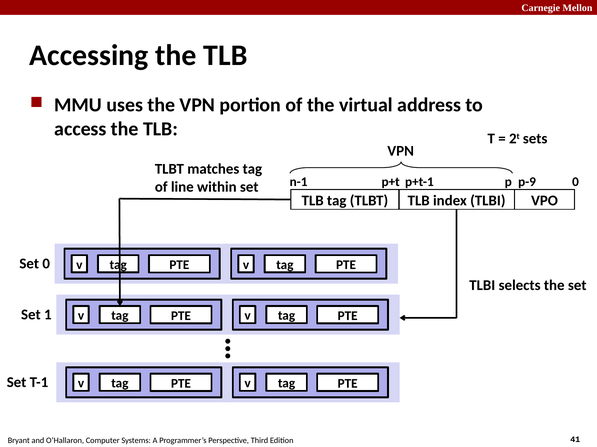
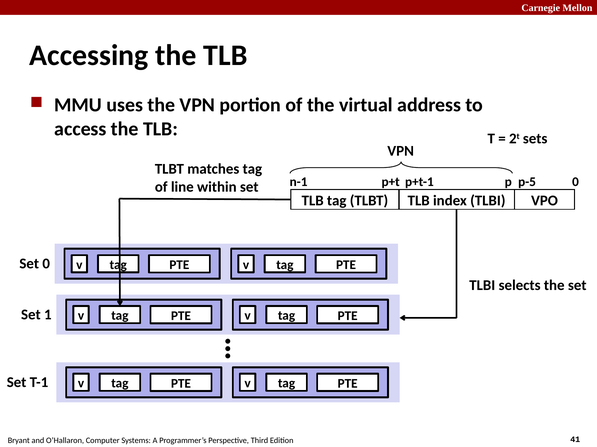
p-9: p-9 -> p-5 (527, 182)
